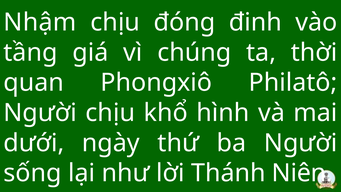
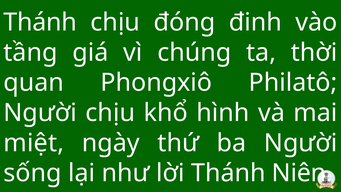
Nhậm: Nhậm -> Thánh (40, 22)
dưới: dưới -> miệt (34, 143)
